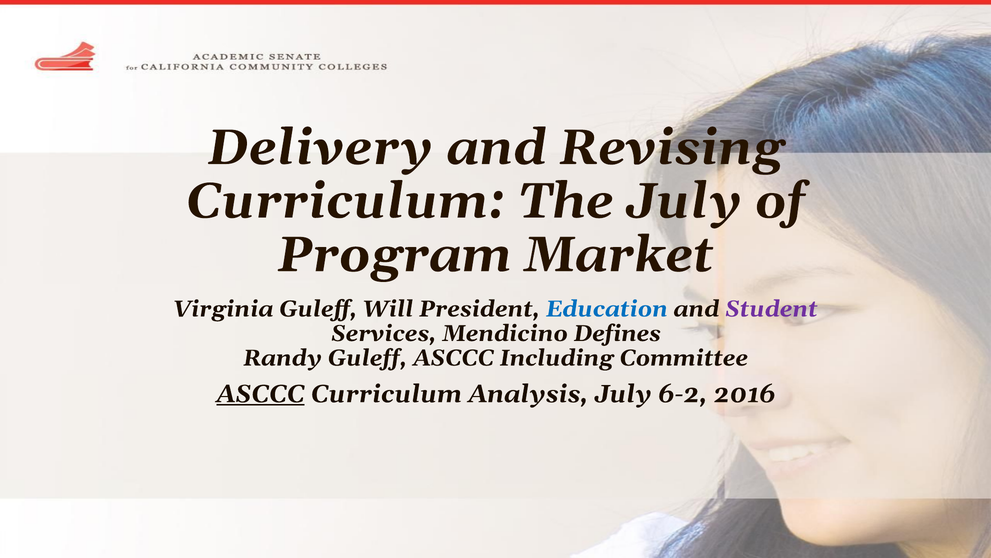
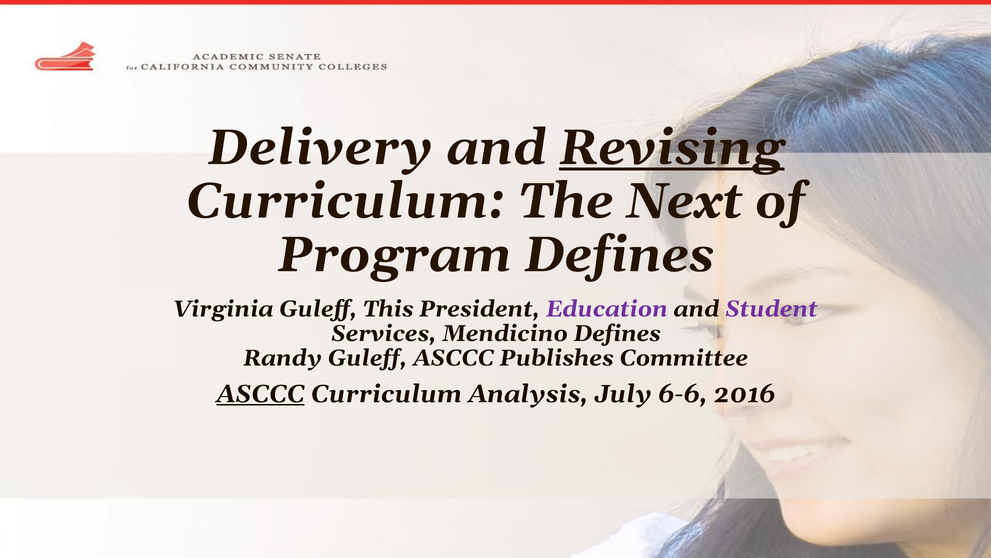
Revising underline: none -> present (672, 147)
The July: July -> Next (684, 201)
Program Market: Market -> Defines (619, 255)
Will: Will -> This (388, 309)
Education colour: blue -> purple (607, 309)
Including: Including -> Publishes (557, 358)
6-2: 6-2 -> 6-6 (683, 394)
